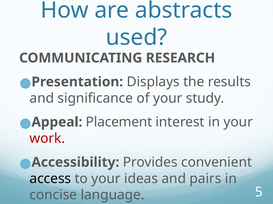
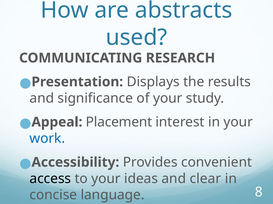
work colour: red -> blue (47, 139)
pairs: pairs -> clear (205, 179)
5: 5 -> 8 (259, 193)
